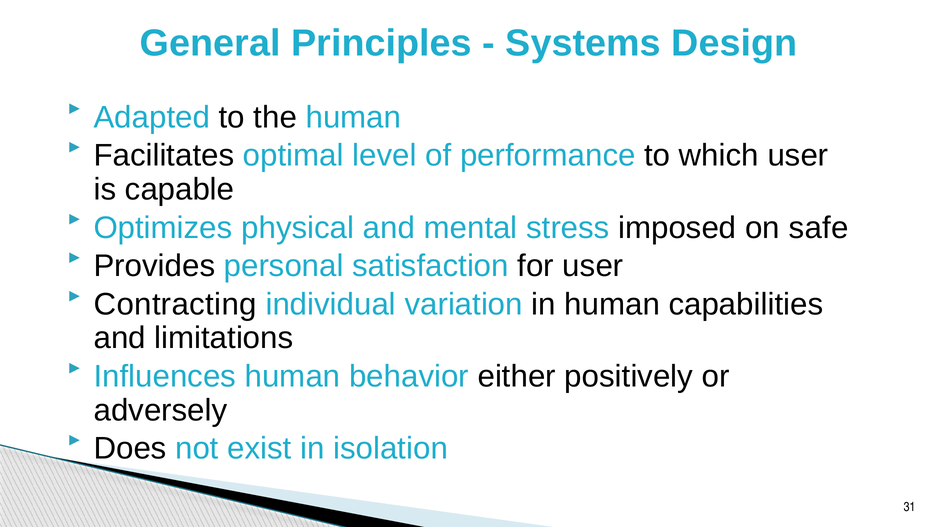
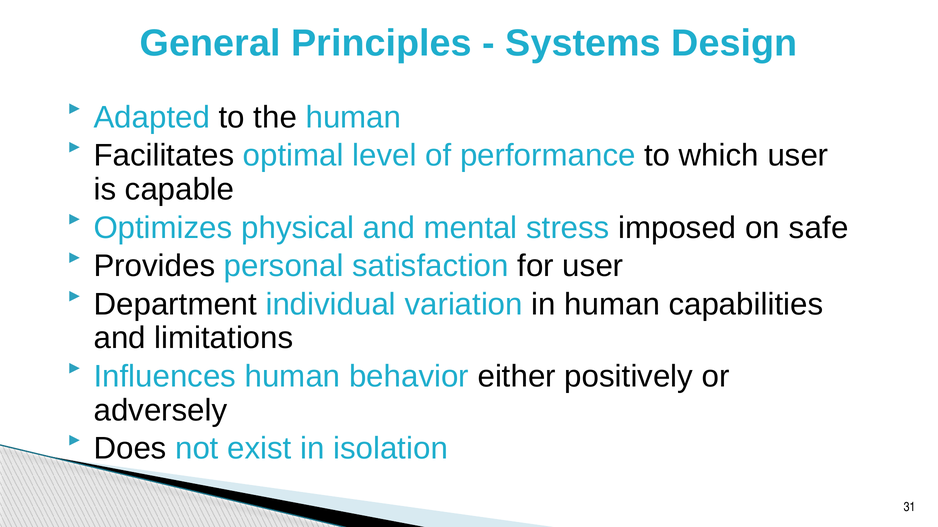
Contracting: Contracting -> Department (175, 305)
